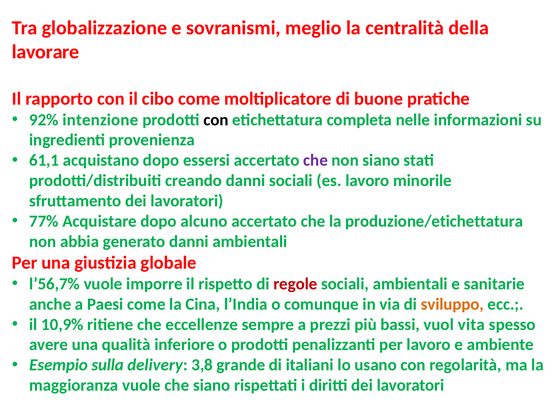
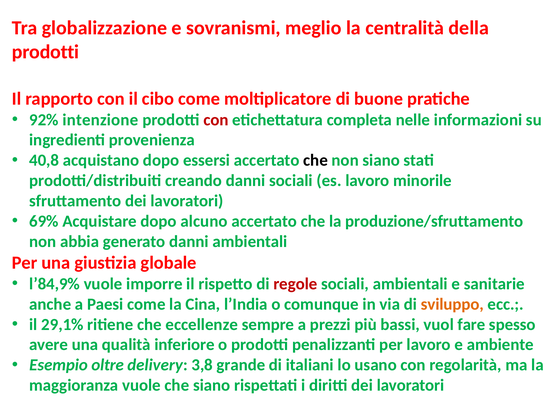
lavorare: lavorare -> prodotti (45, 52)
con colour: black -> red (216, 120)
61,1: 61,1 -> 40,8 (44, 160)
che colour: purple -> black (316, 160)
77%: 77% -> 69% (44, 221)
produzione/etichettatura: produzione/etichettatura -> produzione/sfruttamento (434, 221)
l’56,7%: l’56,7% -> l’84,9% (55, 284)
10,9%: 10,9% -> 29,1% (62, 324)
vita: vita -> fare (471, 324)
sulla: sulla -> oltre (108, 365)
